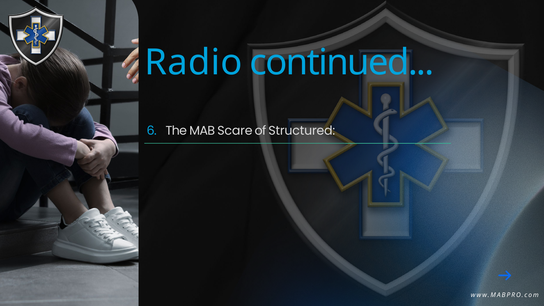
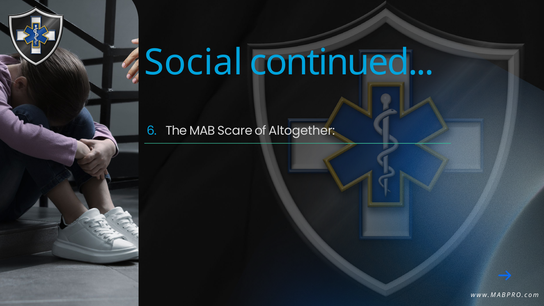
Radio: Radio -> Social (194, 62)
Structured: Structured -> Altogether (302, 131)
